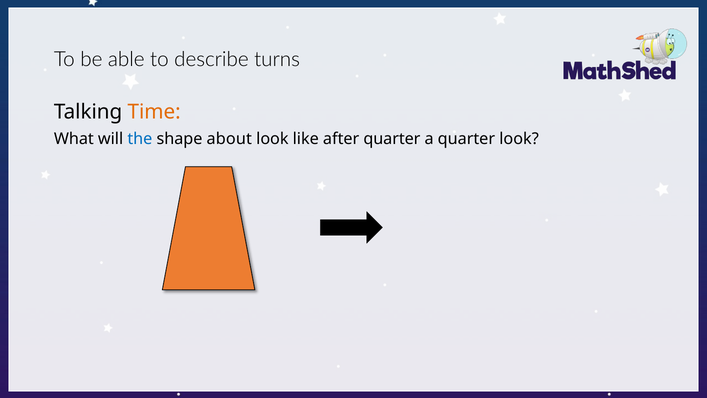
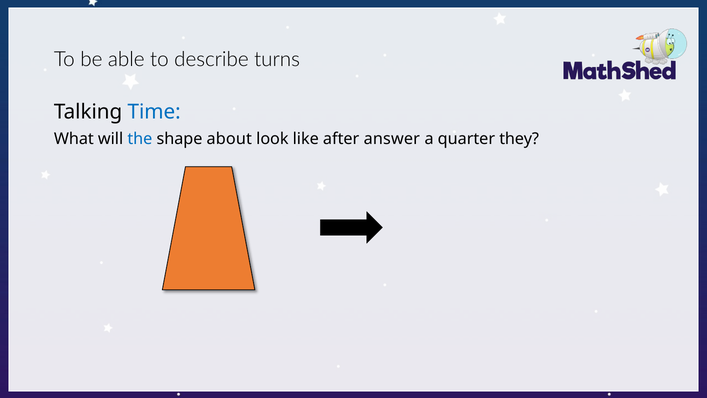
Time colour: orange -> blue (154, 112)
after quarter: quarter -> answer (392, 139)
quarter look: look -> they (519, 139)
